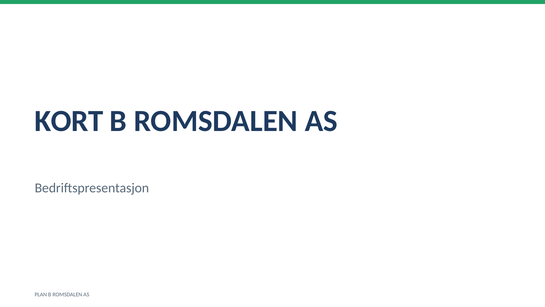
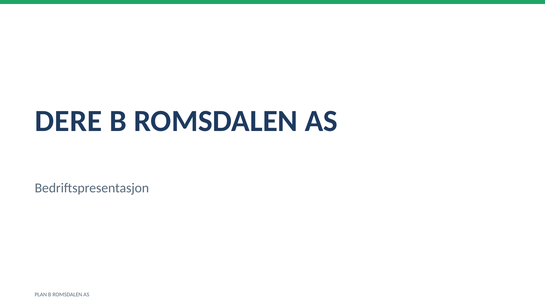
KORT: KORT -> DERE (69, 121)
